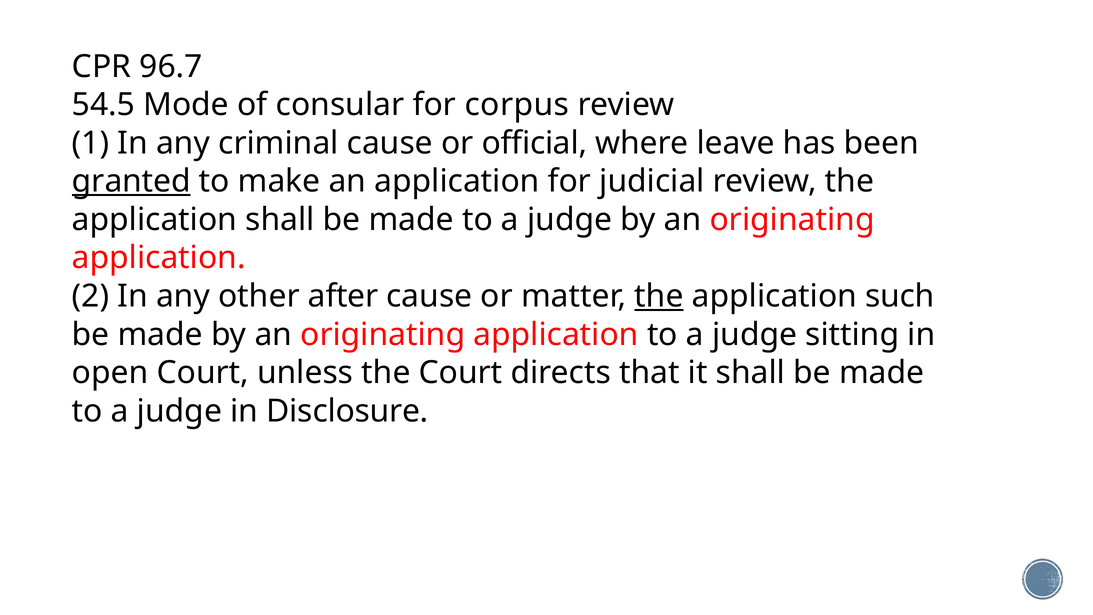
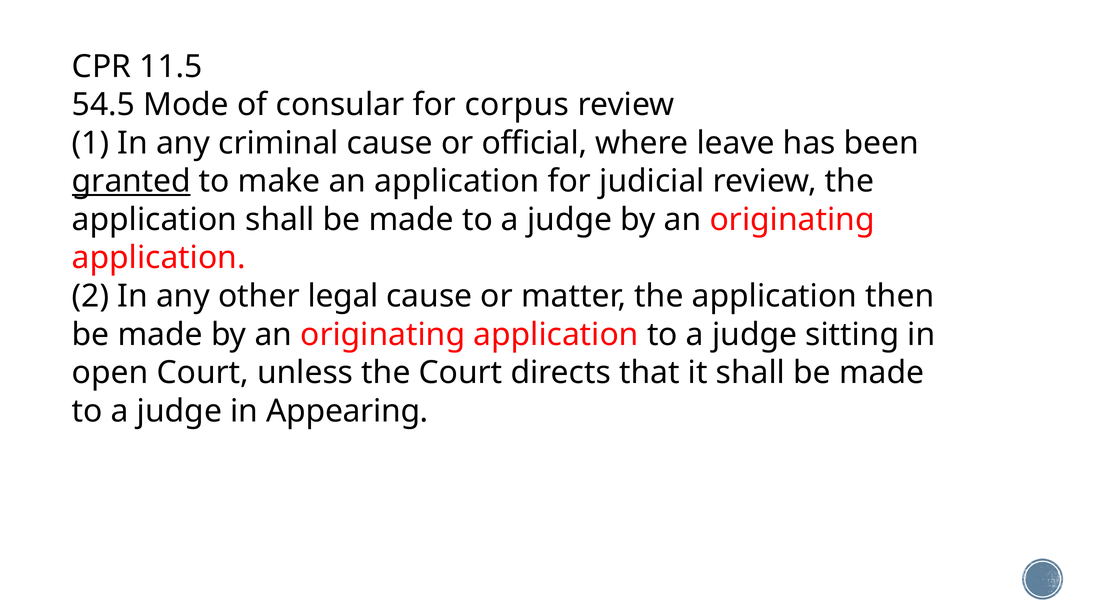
96.7: 96.7 -> 11.5 (171, 66)
after: after -> legal (343, 296)
the underline: present -> none (659, 296)
such: such -> then (900, 296)
Disclosure: Disclosure -> Appearing (347, 411)
